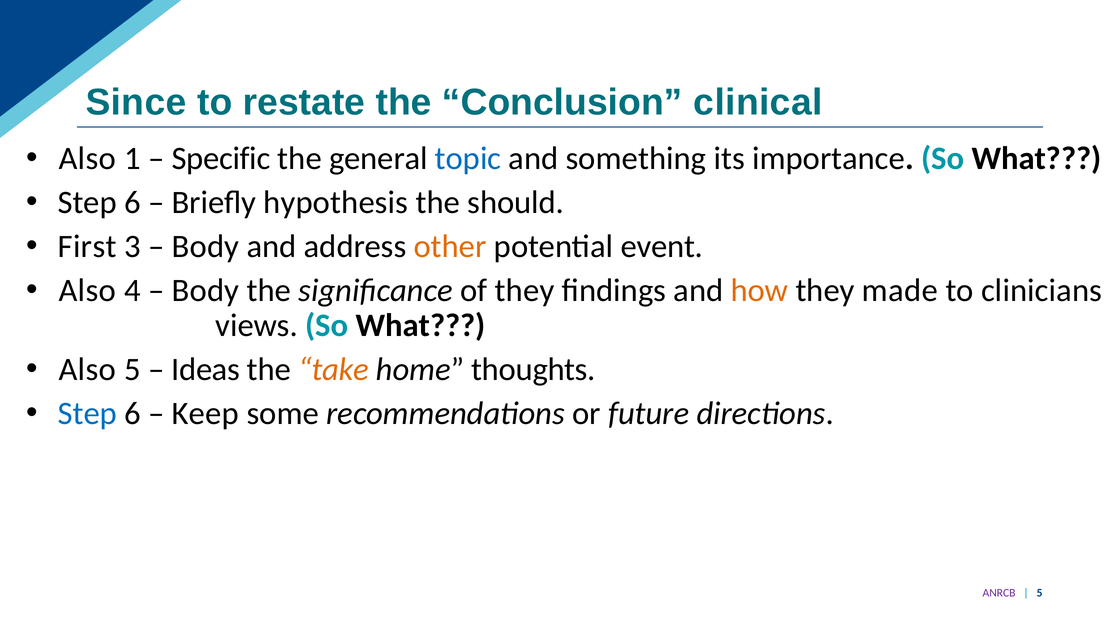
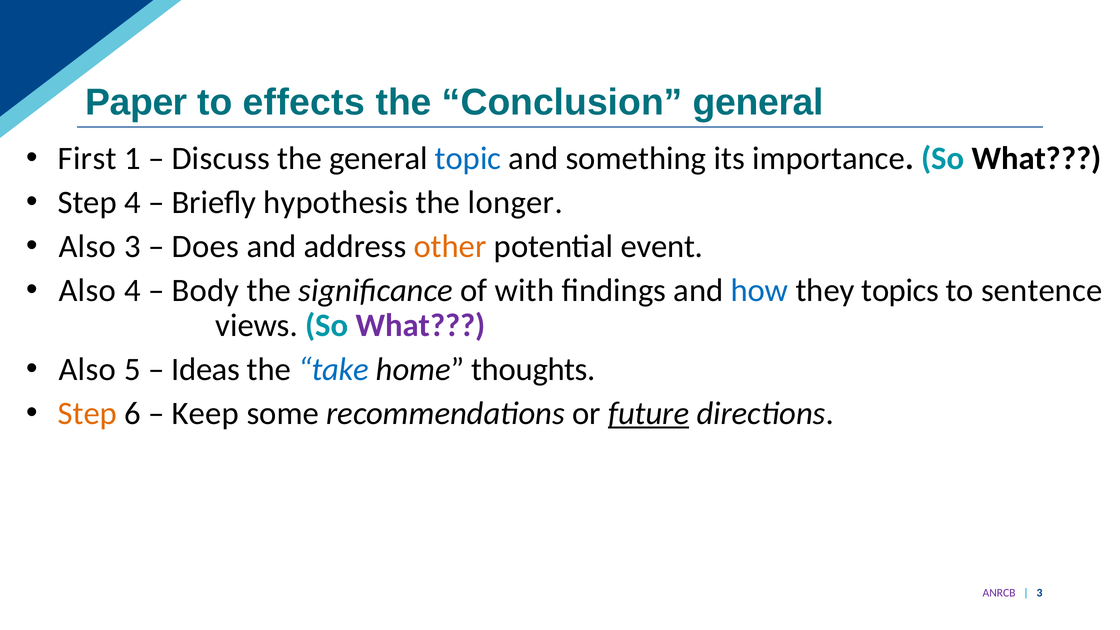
Since: Since -> Paper (136, 102)
restate: restate -> effects (304, 102)
Conclusion clinical: clinical -> general (758, 102)
Also: Also -> First (87, 158)
Specific: Specific -> Discuss (221, 158)
6: 6 -> 4 (132, 202)
should: should -> longer (515, 202)
First: First -> Also (87, 246)
Body: Body -> Does (205, 246)
of they: they -> with (524, 290)
how colour: orange -> blue (759, 290)
made: made -> topics (900, 290)
clinicians: clinicians -> sentence (1042, 290)
What colour: black -> purple (421, 325)
take colour: orange -> blue (334, 369)
Step colour: blue -> orange (87, 413)
future underline: none -> present (649, 413)
5: 5 -> 3 (1040, 593)
